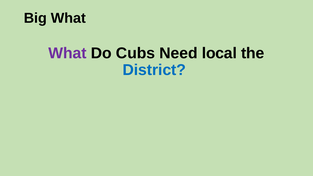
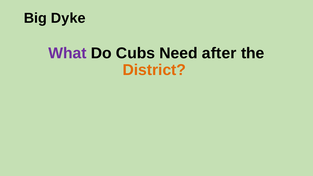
Big What: What -> Dyke (68, 18)
local: local -> after (219, 53)
District colour: blue -> orange (154, 70)
